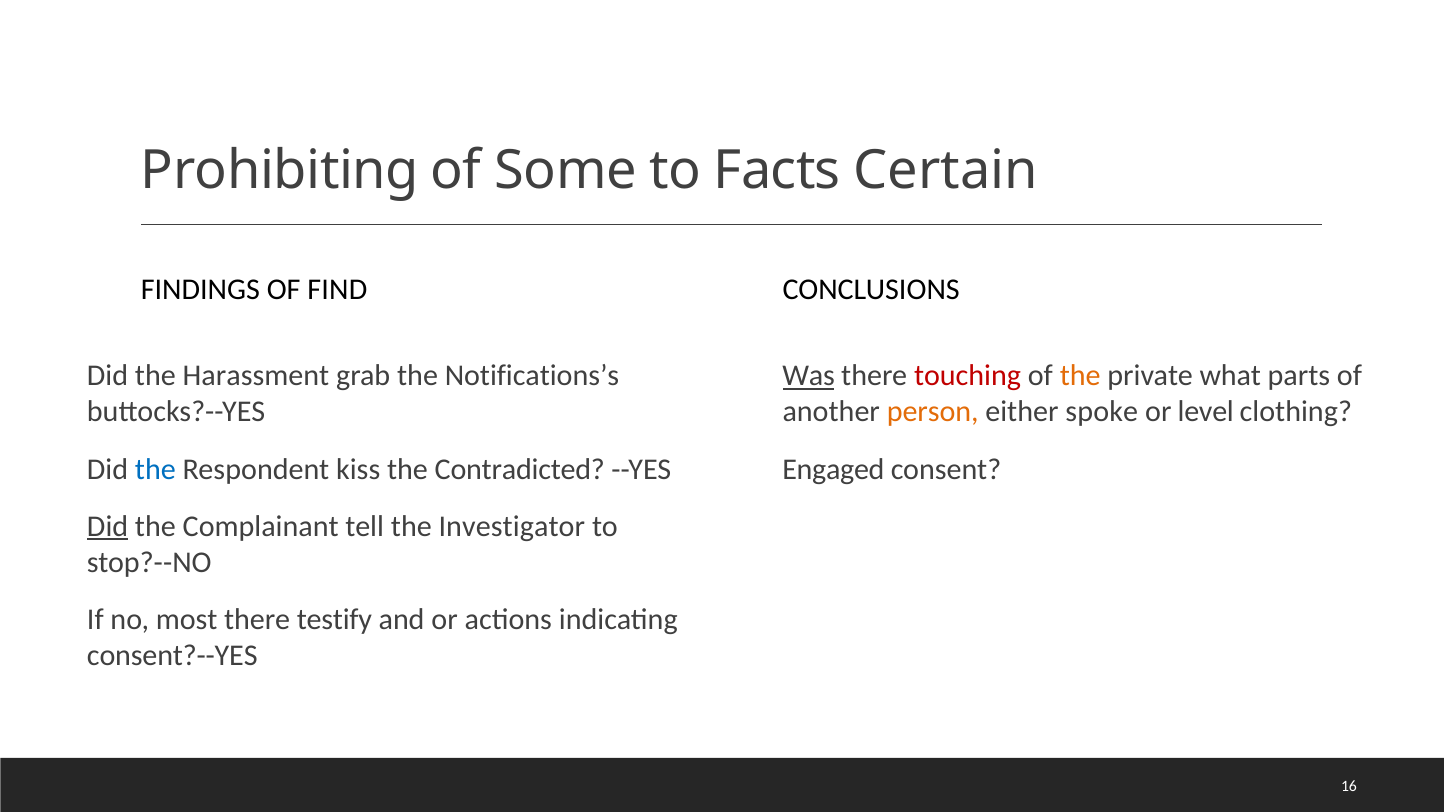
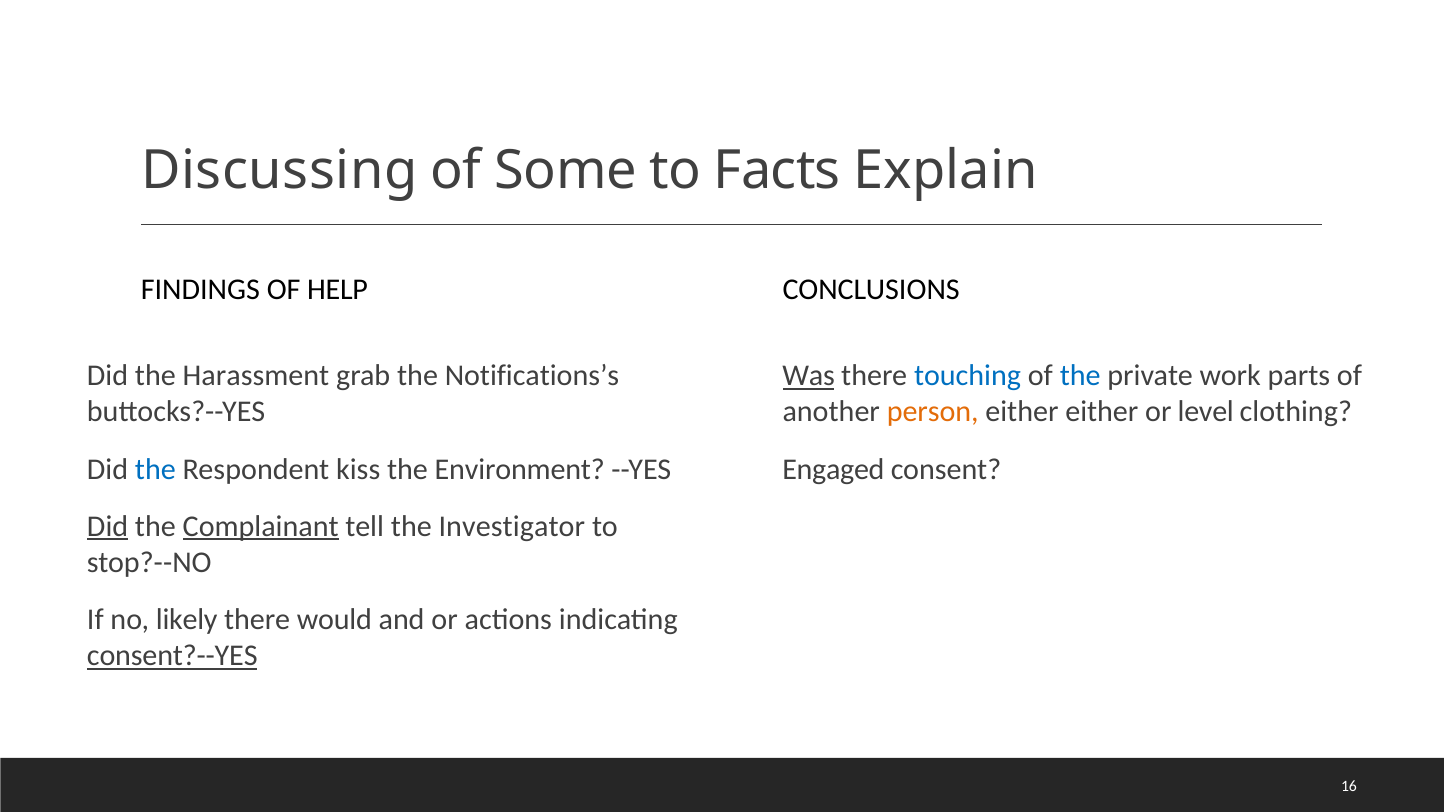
Prohibiting: Prohibiting -> Discussing (279, 171)
Certain: Certain -> Explain (946, 171)
FIND: FIND -> HELP (338, 289)
touching colour: red -> blue (968, 376)
the colour: orange -> blue (1080, 376)
what: what -> work (1230, 376)
either spoke: spoke -> either (1102, 412)
Contradicted: Contradicted -> Environment (520, 469)
Complainant underline: none -> present (261, 527)
most: most -> likely (187, 620)
testify: testify -> would (334, 620)
consent?--YES underline: none -> present (172, 656)
